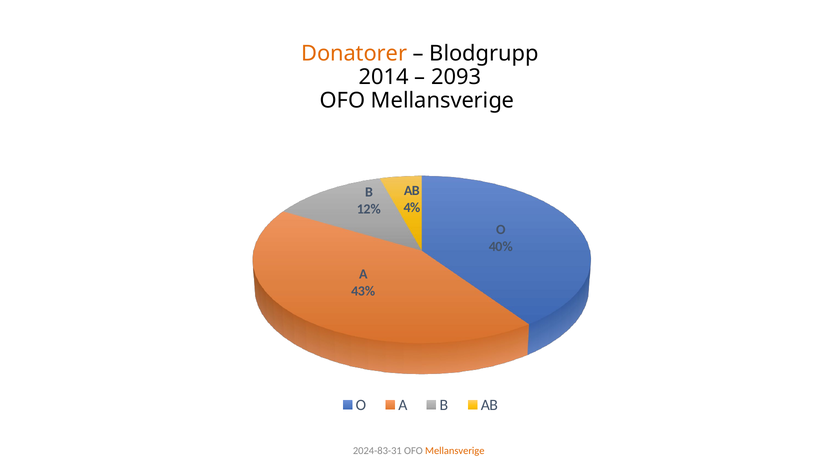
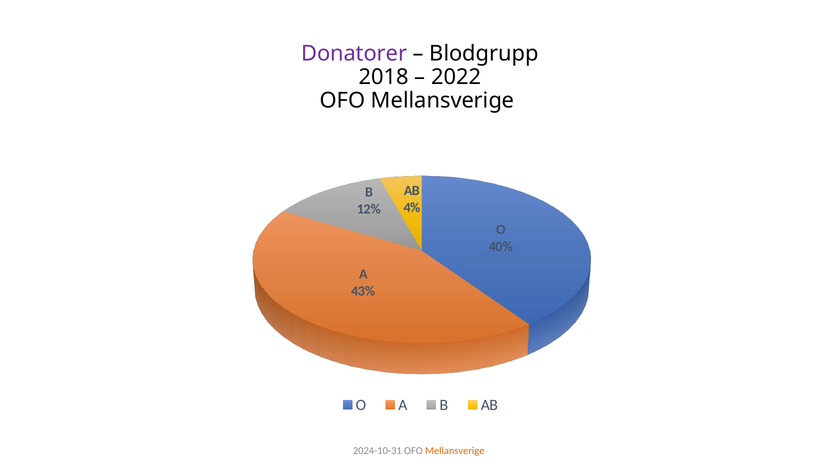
Donatorer colour: orange -> purple (354, 54)
2014: 2014 -> 2018 (384, 77)
2093: 2093 -> 2022 (456, 77)
2024-83-31: 2024-83-31 -> 2024-10-31 (377, 451)
